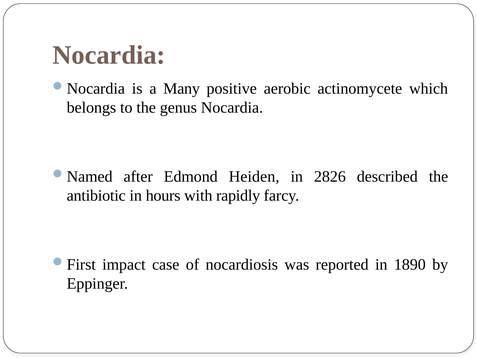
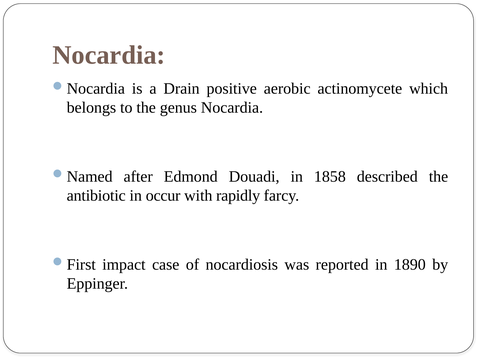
Many: Many -> Drain (182, 89)
Heiden: Heiden -> Douadi (254, 176)
2826: 2826 -> 1858 (330, 176)
hours: hours -> occur (163, 195)
